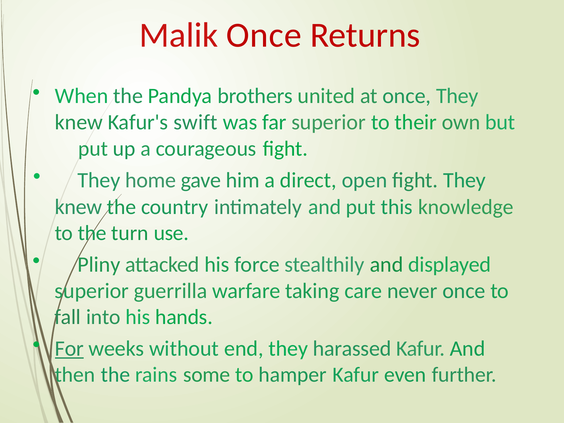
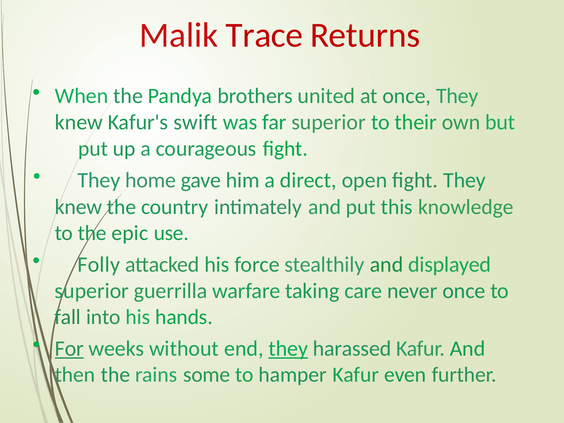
Malik Once: Once -> Trace (264, 35)
turn: turn -> epic (130, 233)
Pliny: Pliny -> Folly (99, 265)
they underline: none -> present (288, 348)
